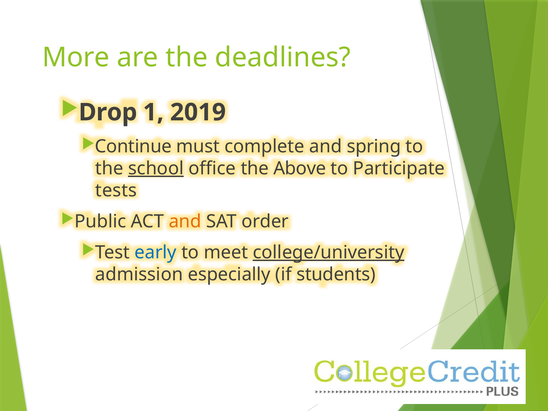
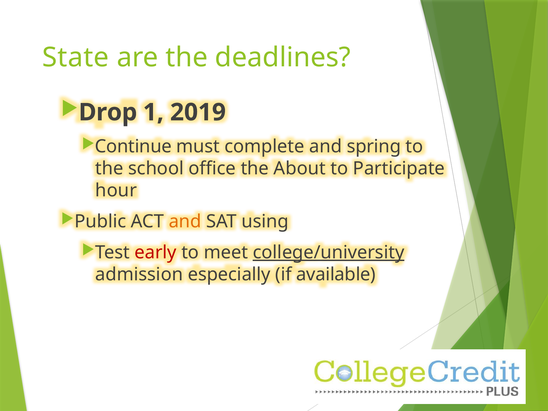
More: More -> State (76, 58)
school underline: present -> none (156, 169)
Above: Above -> About (300, 169)
tests: tests -> hour (116, 190)
order: order -> using (265, 221)
early colour: blue -> red (156, 253)
students: students -> available (336, 274)
